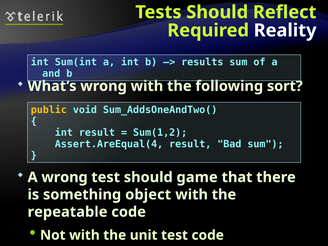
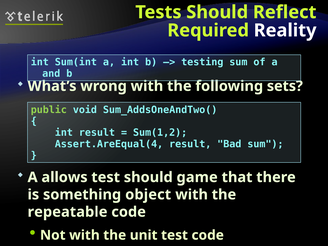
results: results -> testing (202, 62)
sort: sort -> sets (285, 86)
public colour: yellow -> light green (49, 110)
A wrong: wrong -> allows (64, 177)
